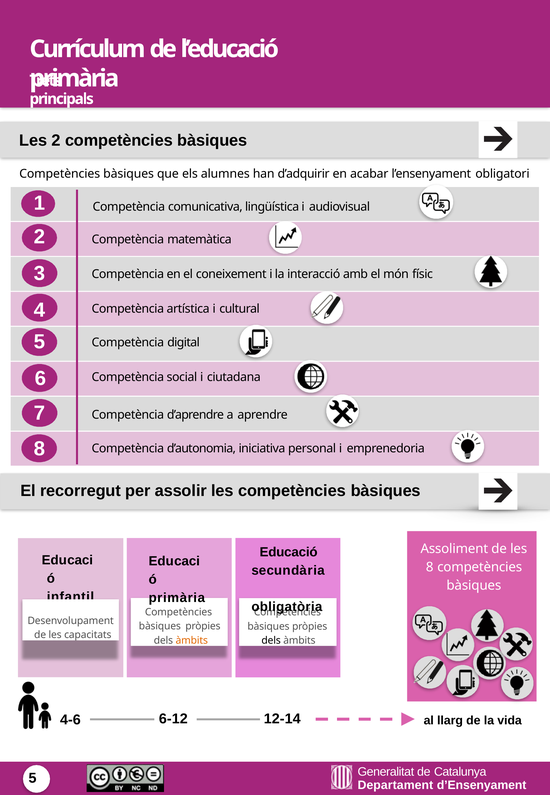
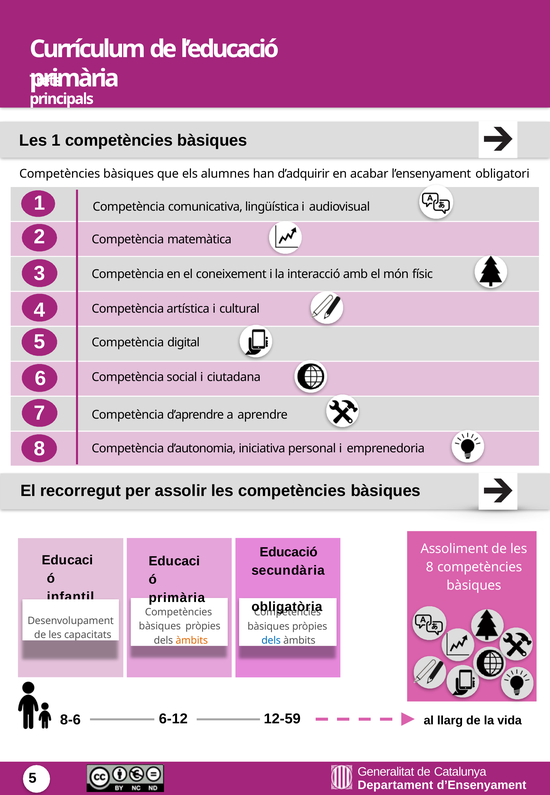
Les 2: 2 -> 1 (56, 140)
dels colour: black -> blue (271, 640)
4-6: 4-6 -> 8-6 (70, 719)
12-14: 12-14 -> 12-59 (282, 718)
